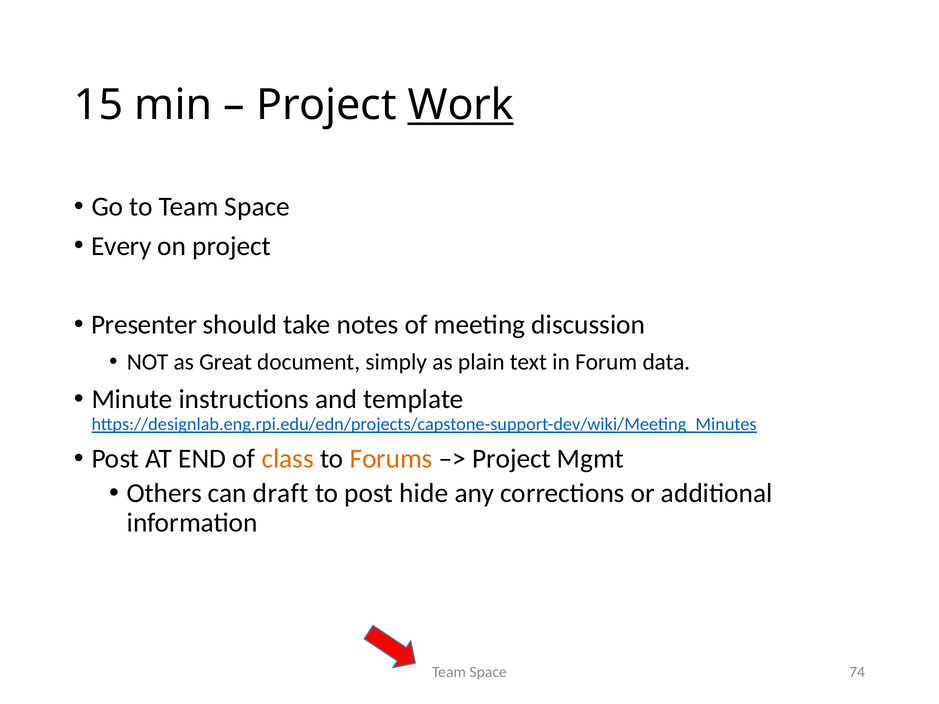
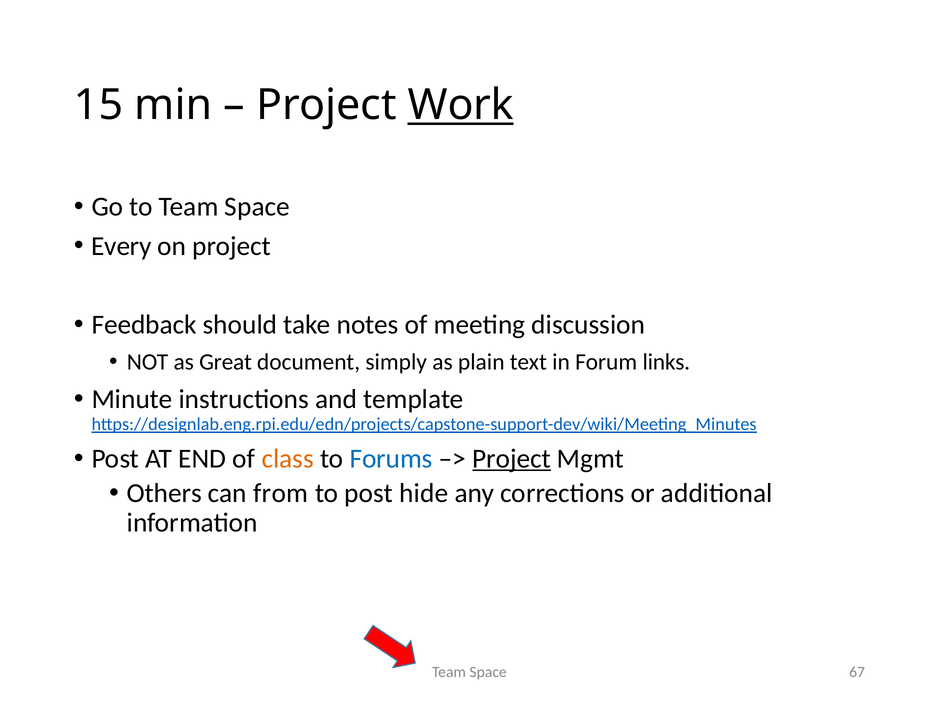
Presenter: Presenter -> Feedback (144, 325)
data: data -> links (666, 362)
Forums colour: orange -> blue (391, 459)
Project underline: none -> present (512, 459)
draft: draft -> from (281, 493)
74: 74 -> 67 (857, 672)
